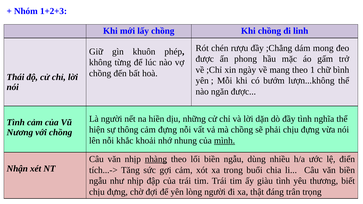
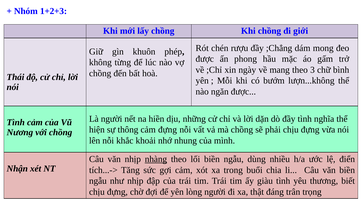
linh: linh -> giới (301, 31)
1: 1 -> 3 (312, 70)
mình underline: present -> none (225, 141)
